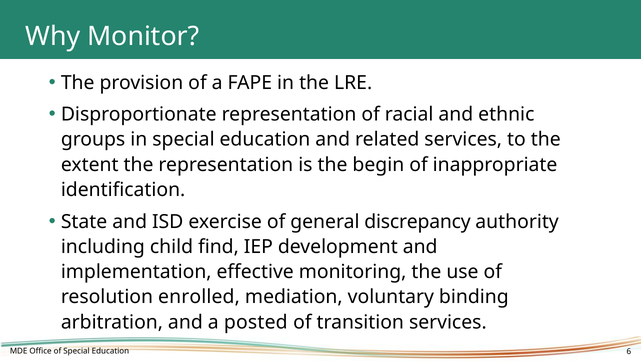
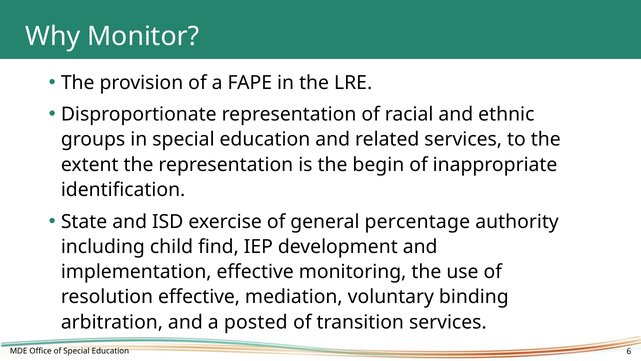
discrepancy: discrepancy -> percentage (417, 221)
resolution enrolled: enrolled -> effective (199, 297)
